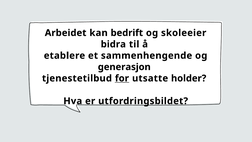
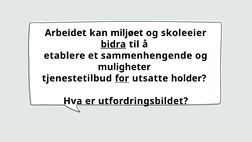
bedrift: bedrift -> miljøet (127, 33)
bidra underline: none -> present (113, 44)
generasjon: generasjon -> muligheter (124, 67)
